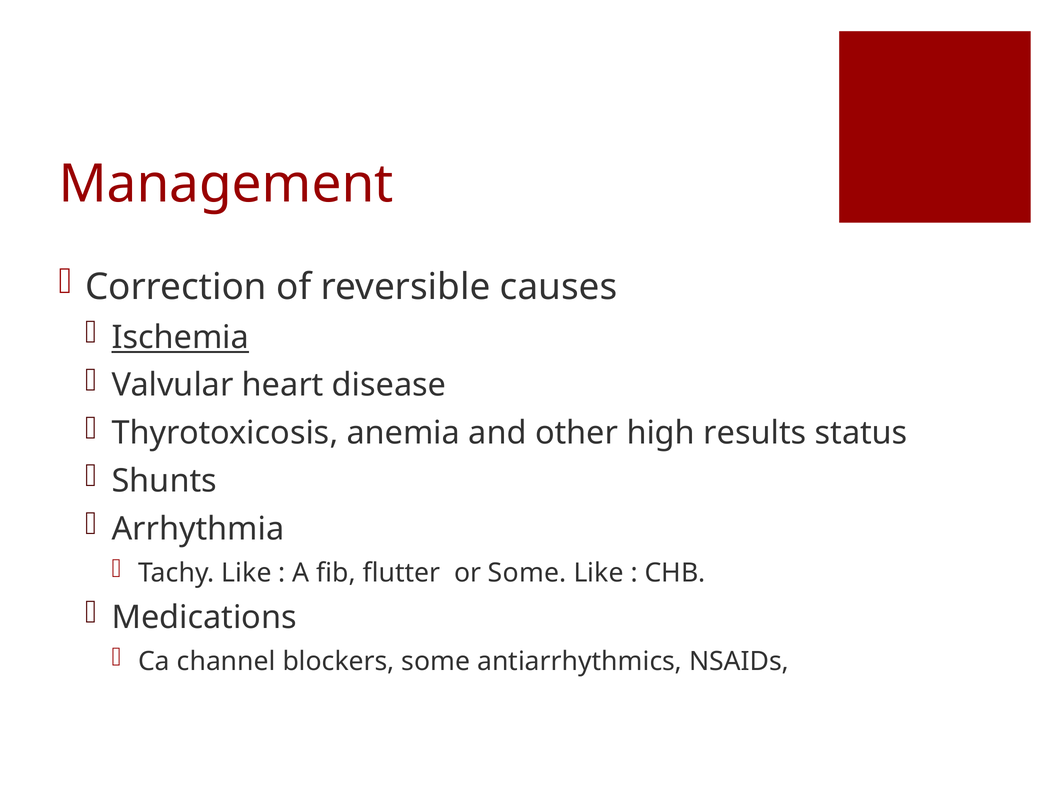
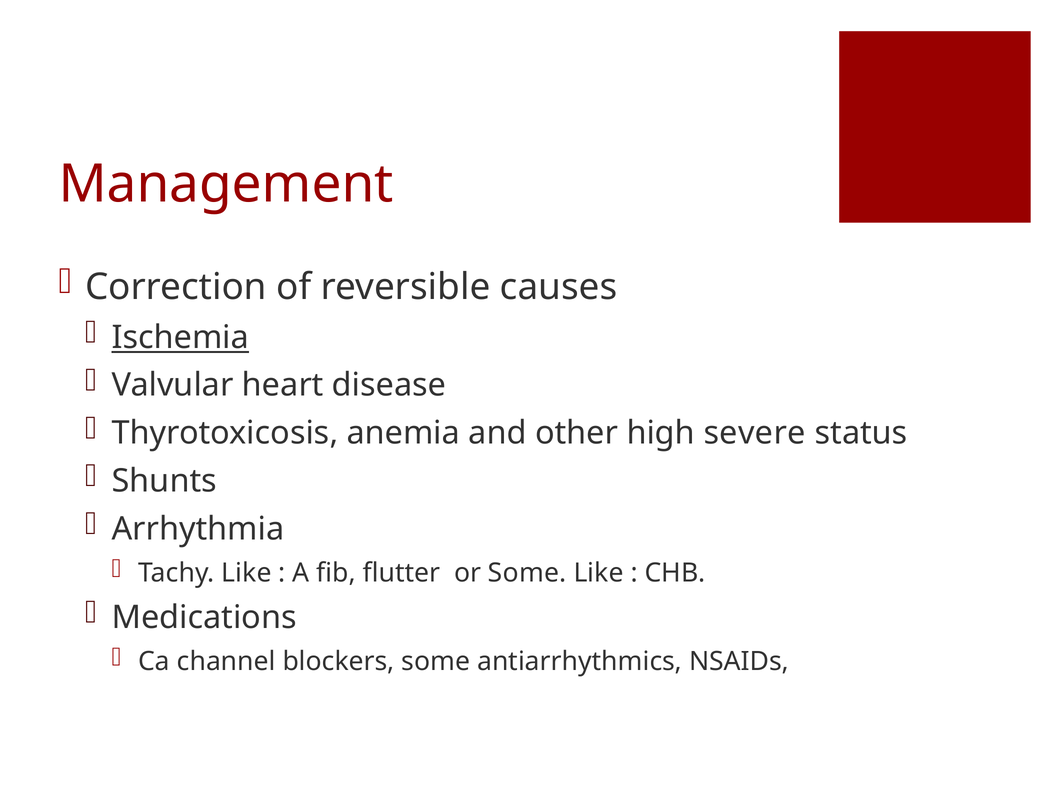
results: results -> severe (755, 433)
